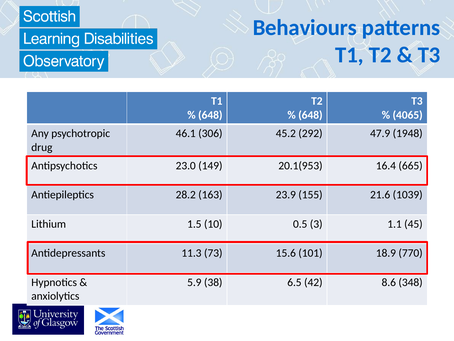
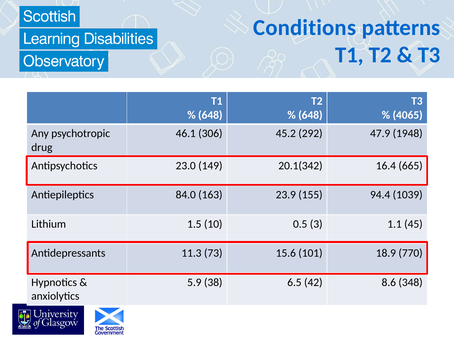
Behaviours: Behaviours -> Conditions (305, 28)
20.1(953: 20.1(953 -> 20.1(342 (300, 165)
28.2: 28.2 -> 84.0 (186, 195)
21.6: 21.6 -> 94.4 (380, 195)
